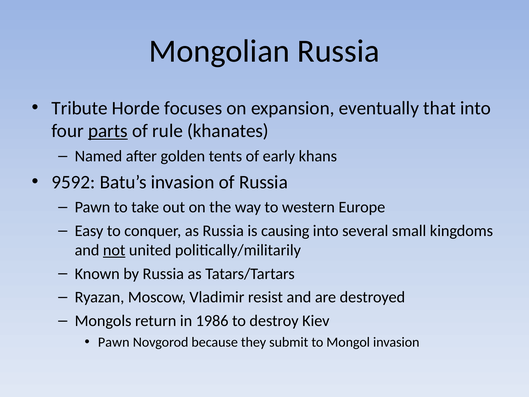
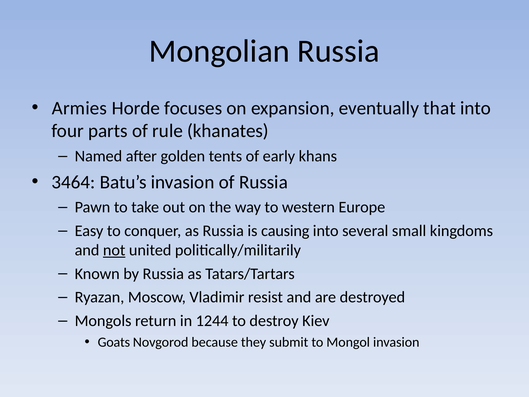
Tribute: Tribute -> Armies (80, 108)
parts underline: present -> none (108, 131)
9592: 9592 -> 3464 (73, 182)
1986: 1986 -> 1244 (212, 321)
Pawn: Pawn -> Goats (114, 342)
